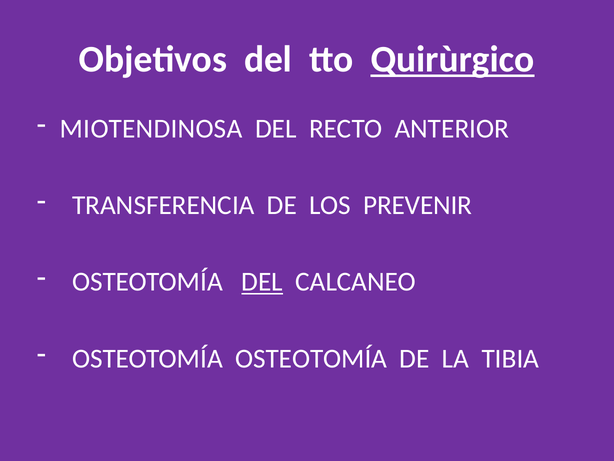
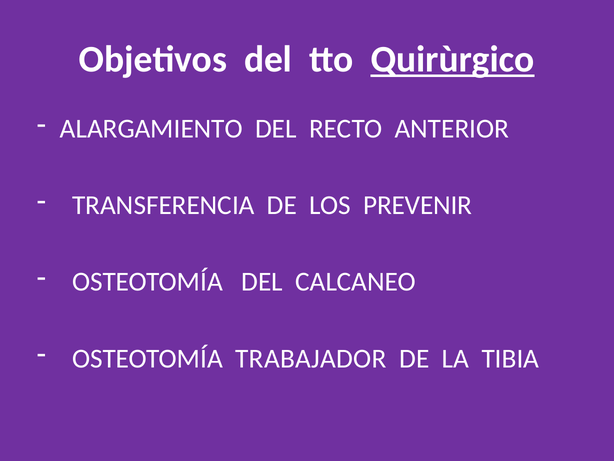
MIOTENDINOSA: MIOTENDINOSA -> ALARGAMIENTO (151, 129)
DEL underline: present -> none (262, 282)
OSTEOTOMÍA OSTEOTOMÍA: OSTEOTOMÍA -> TRABAJADOR (311, 358)
